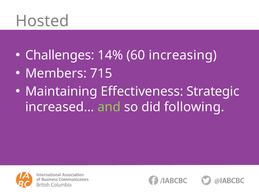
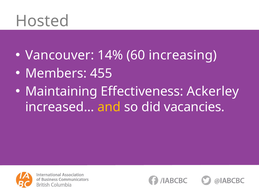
Challenges: Challenges -> Vancouver (60, 55)
715: 715 -> 455 (101, 73)
Strategic: Strategic -> Ackerley (213, 92)
and colour: light green -> yellow (109, 107)
following: following -> vacancies (194, 107)
